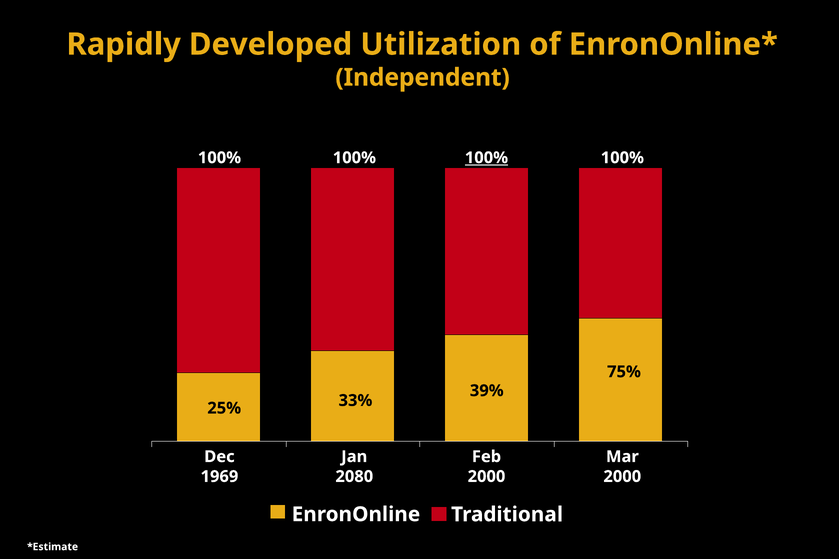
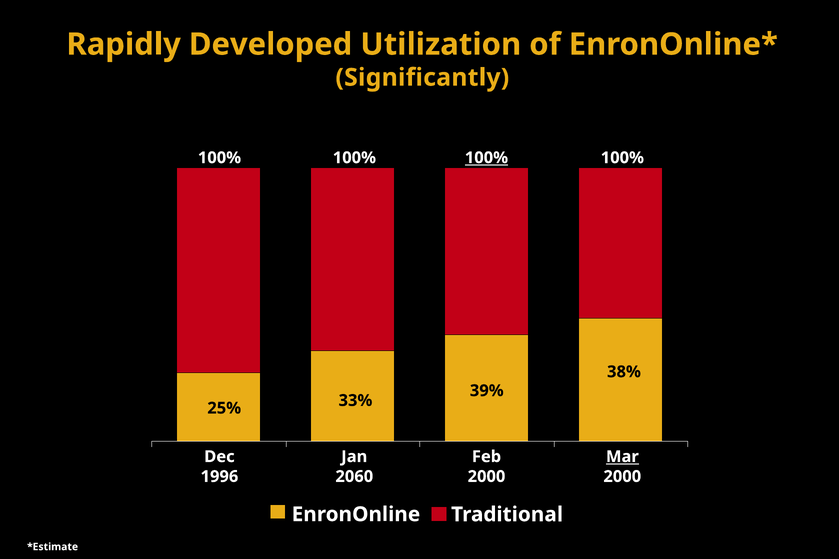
Independent: Independent -> Significantly (422, 78)
75%: 75% -> 38% (624, 372)
Mar underline: none -> present (622, 457)
1969: 1969 -> 1996 (219, 477)
2080: 2080 -> 2060 (354, 477)
